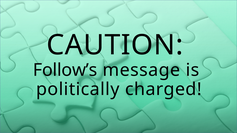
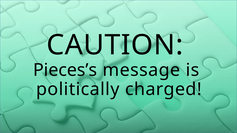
Follow’s: Follow’s -> Pieces’s (65, 70)
